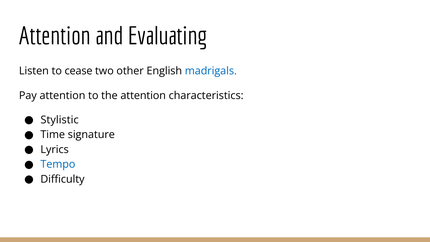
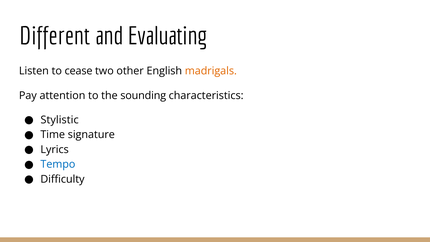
Attention: Attention -> Different (55, 36)
madrigals colour: blue -> orange (211, 71)
the attention: attention -> sounding (143, 95)
